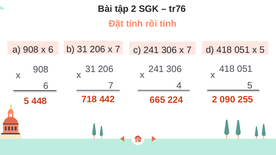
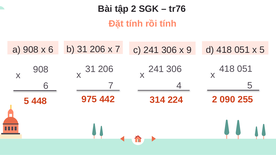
306 x 7: 7 -> 9 (189, 50)
718: 718 -> 975 (89, 99)
665: 665 -> 314 (157, 100)
